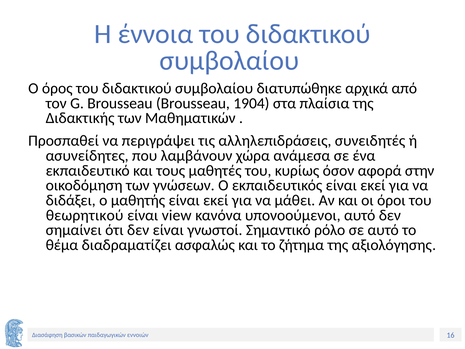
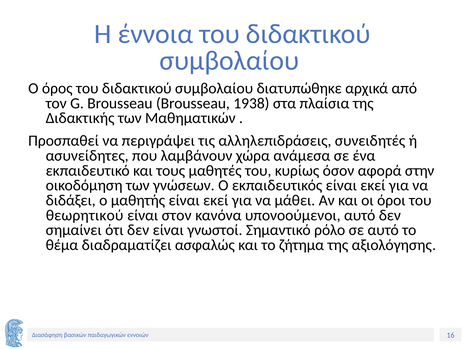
1904: 1904 -> 1938 (251, 103)
view: view -> στον (177, 215)
